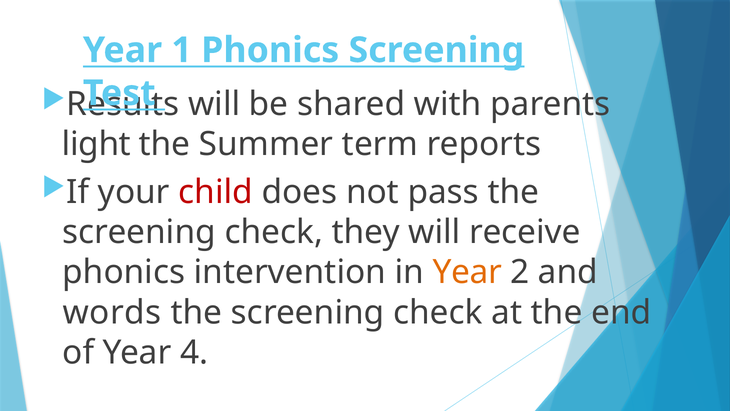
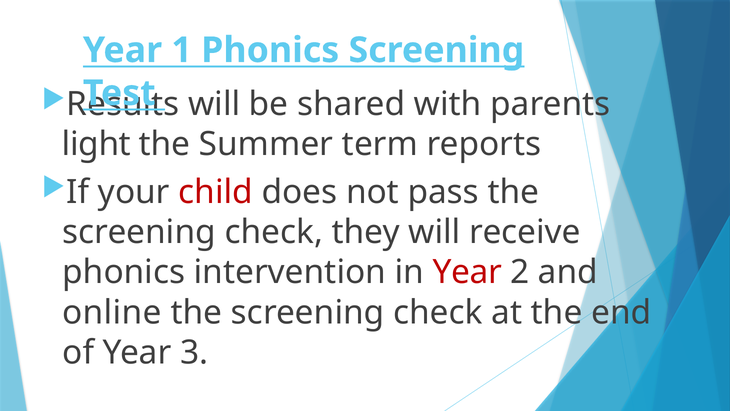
Year colour: orange -> red (467, 272)
words: words -> online (112, 312)
4: 4 -> 3 (194, 352)
